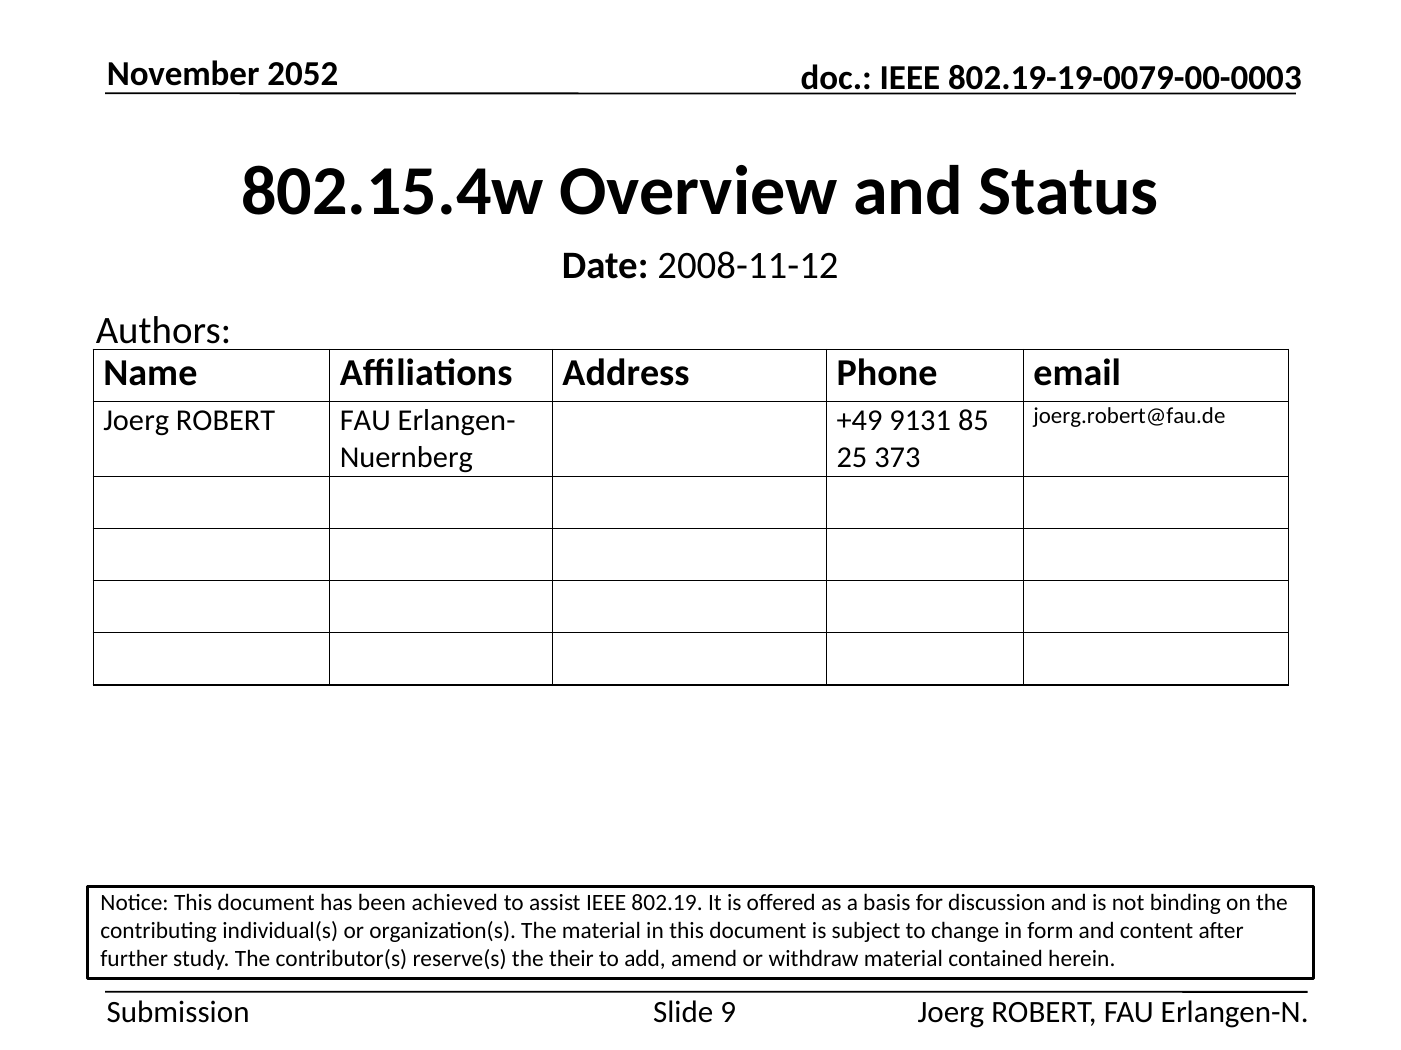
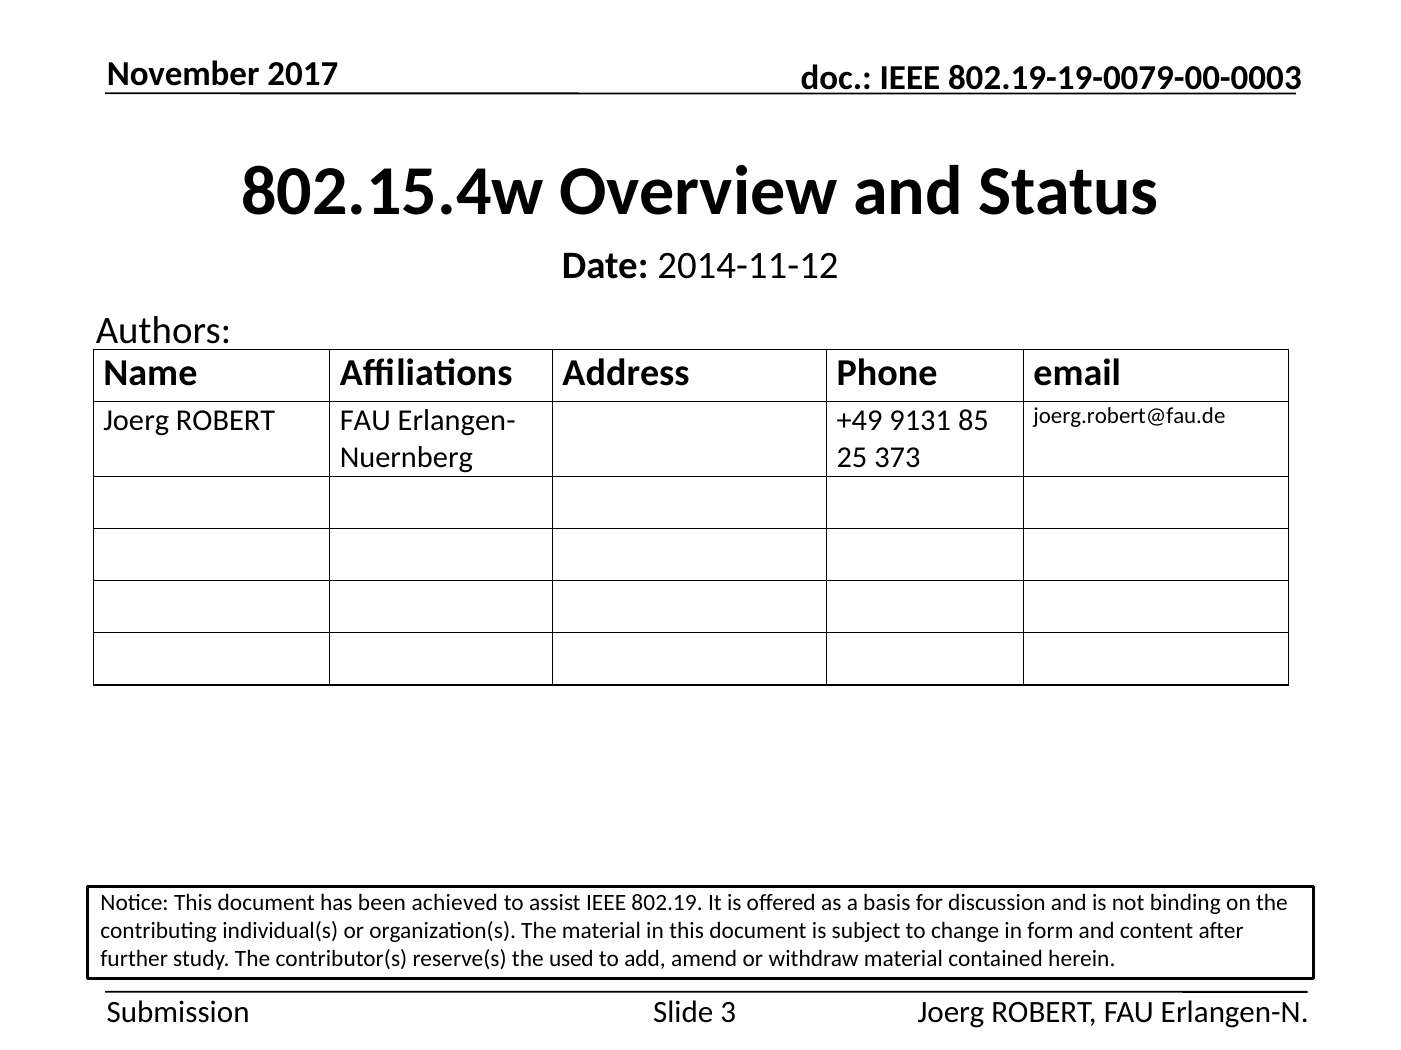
2052: 2052 -> 2017 (303, 74)
2008-11-12: 2008-11-12 -> 2014-11-12 (748, 266)
their: their -> used (571, 960)
9: 9 -> 3 (728, 1013)
